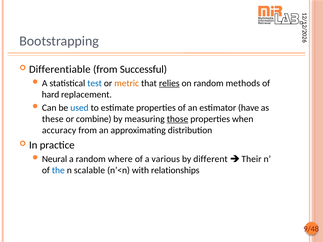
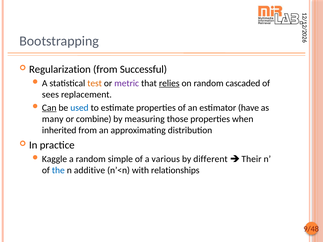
Differentiable: Differentiable -> Regularization (60, 69)
test colour: blue -> orange (95, 83)
metric colour: orange -> purple (127, 83)
methods: methods -> cascaded (243, 83)
hard: hard -> sees (50, 95)
Can underline: none -> present (49, 108)
these: these -> many (53, 119)
those underline: present -> none (178, 119)
accuracy: accuracy -> inherited (59, 130)
Neural: Neural -> Kaggle (54, 159)
where: where -> simple (120, 159)
scalable: scalable -> additive (89, 170)
